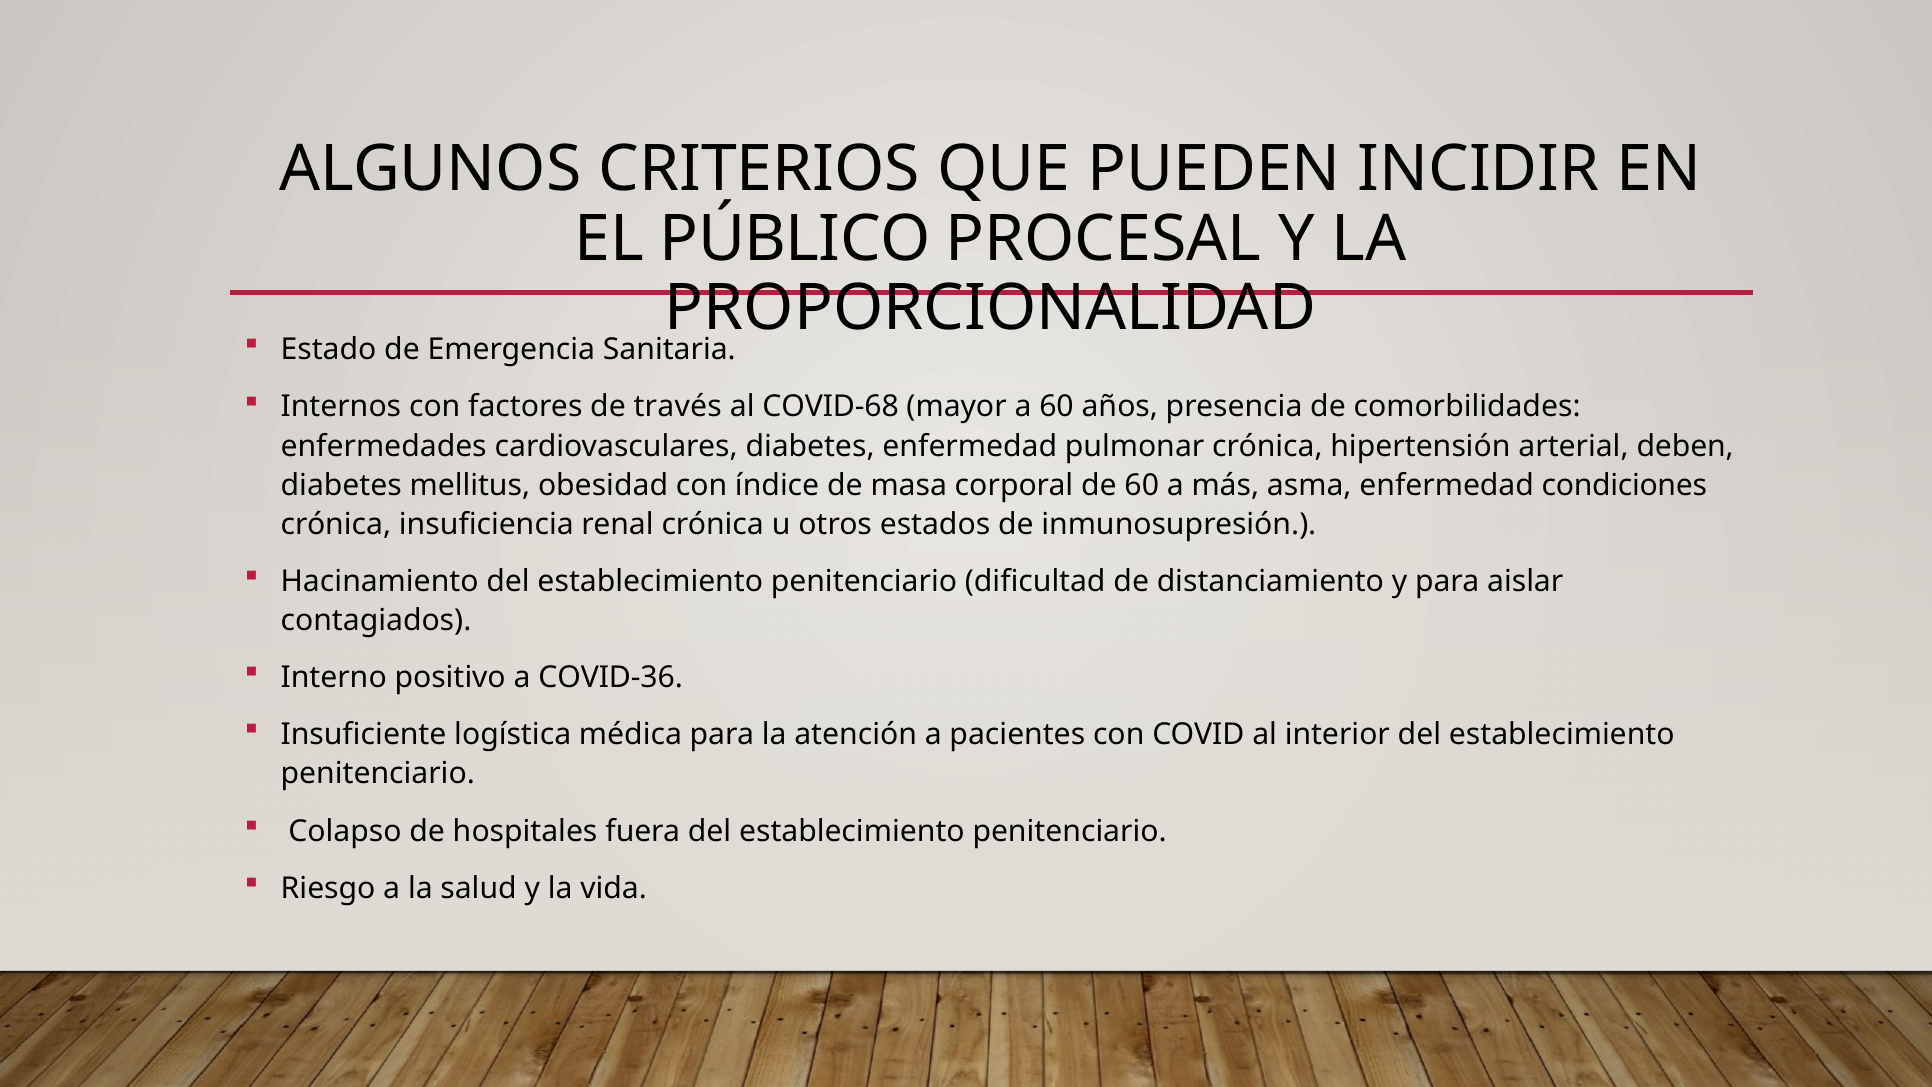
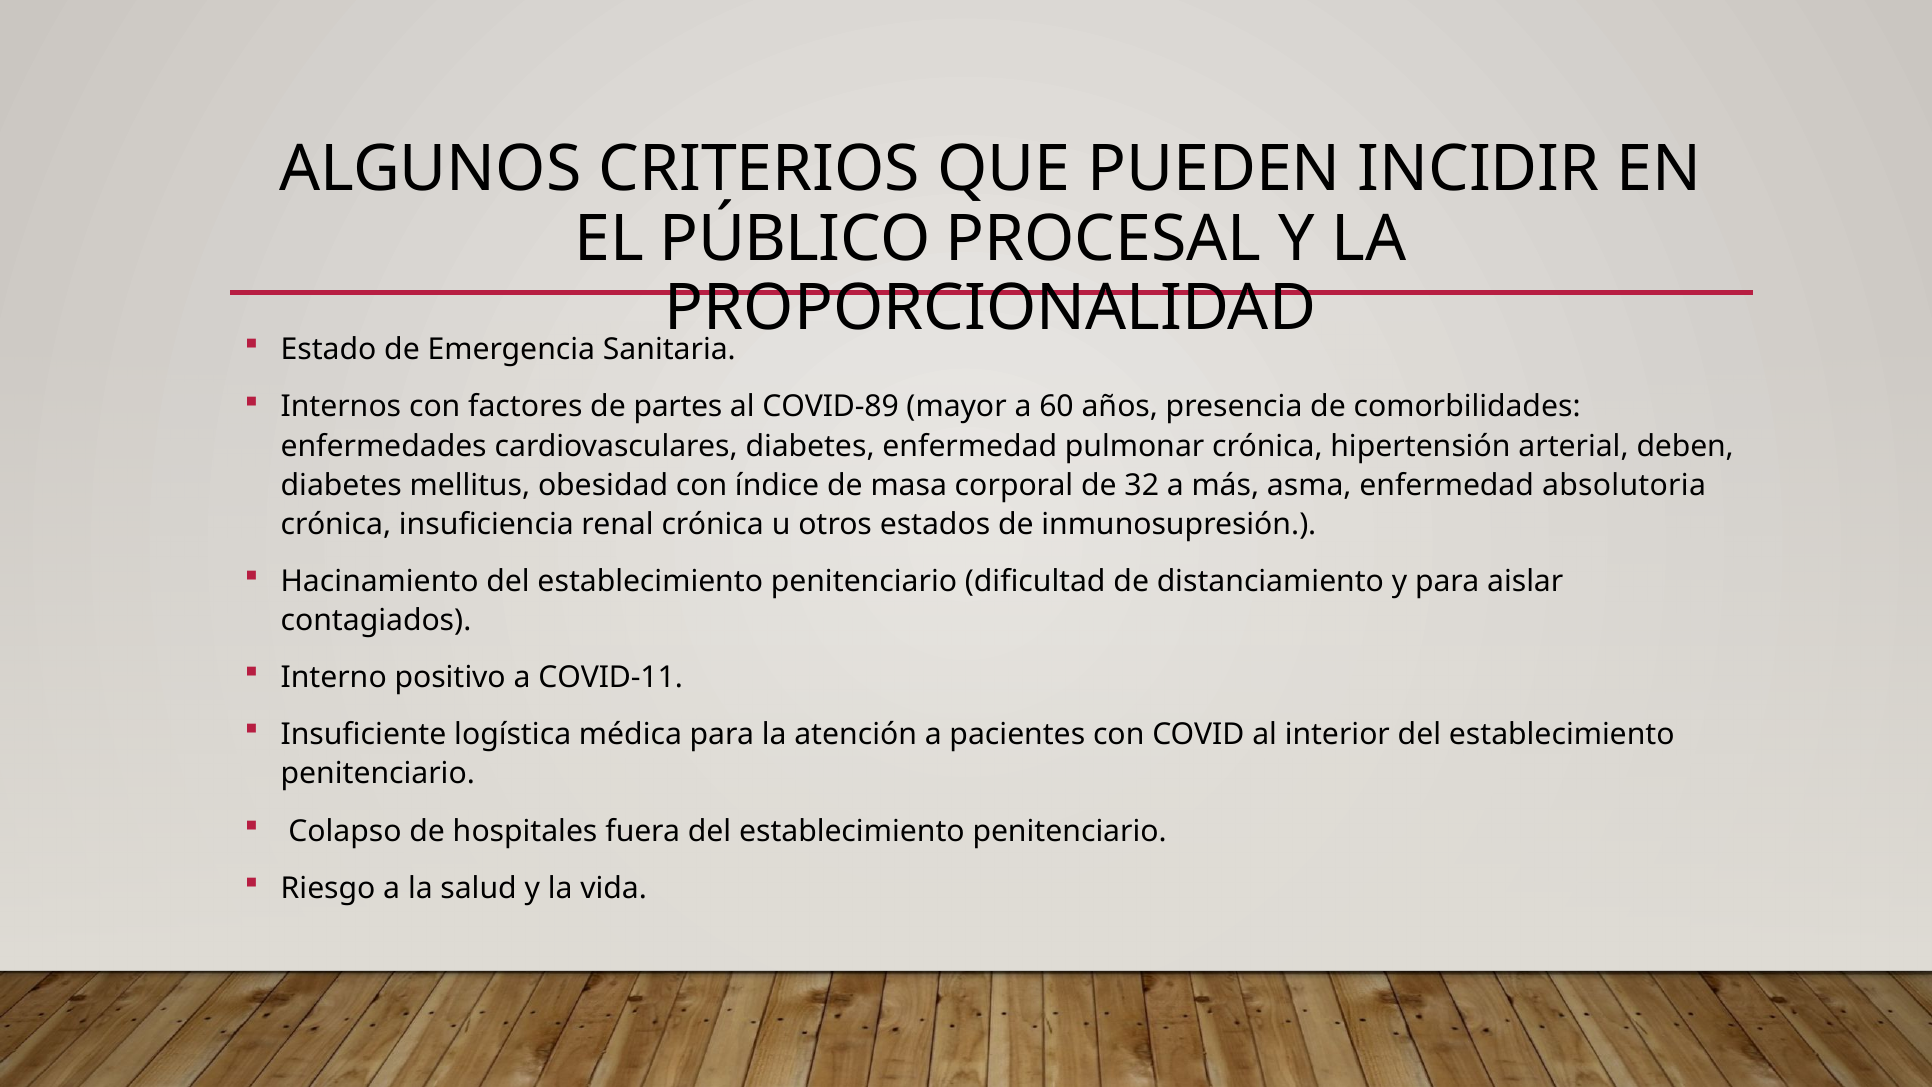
través: través -> partes (678, 407)
COVID-68: COVID-68 -> COVID-89 (831, 407)
de 60: 60 -> 32 (1142, 485)
condiciones: condiciones -> absolutoria (1624, 485)
COVID-36: COVID-36 -> COVID-11 (611, 678)
